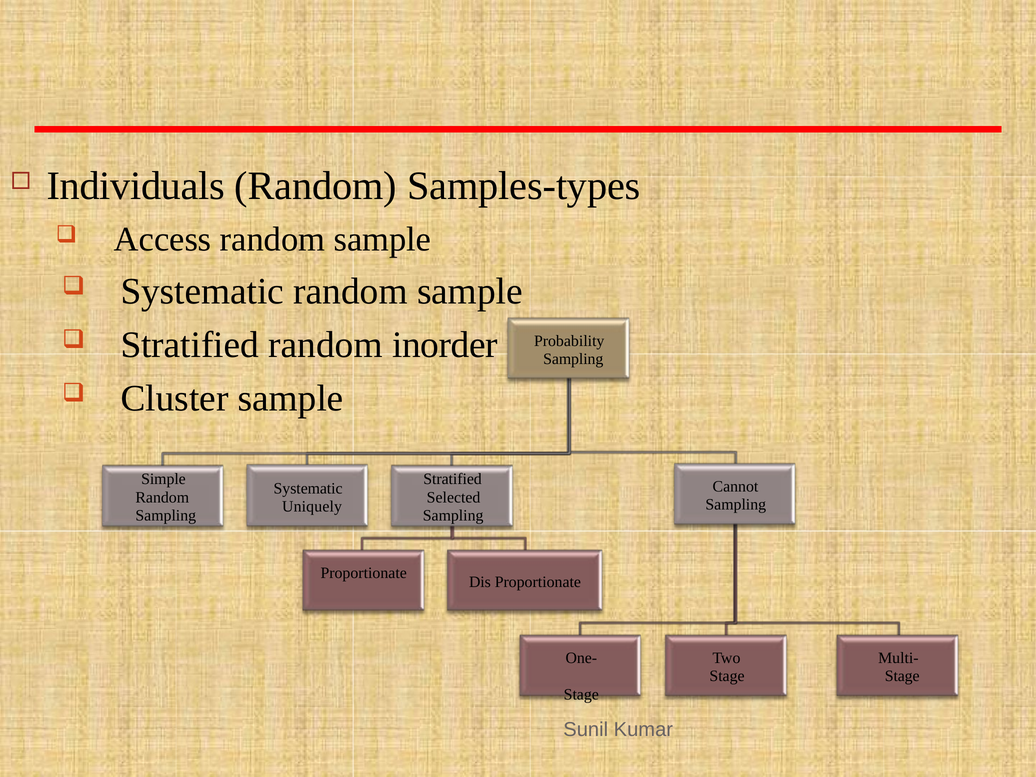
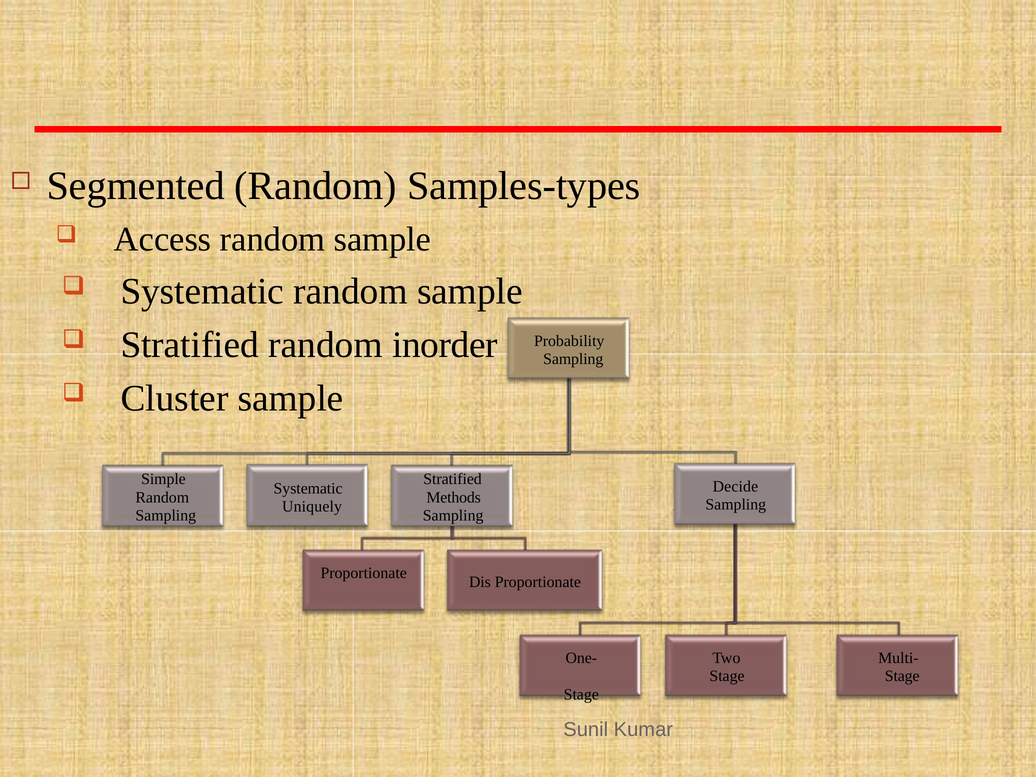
Individuals: Individuals -> Segmented (136, 186)
Cannot: Cannot -> Decide (735, 487)
Selected: Selected -> Methods (454, 497)
